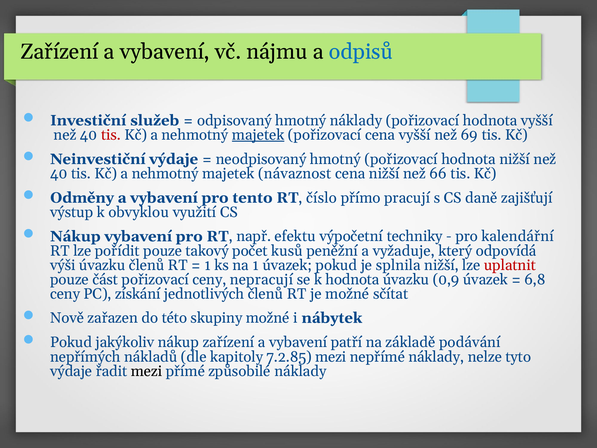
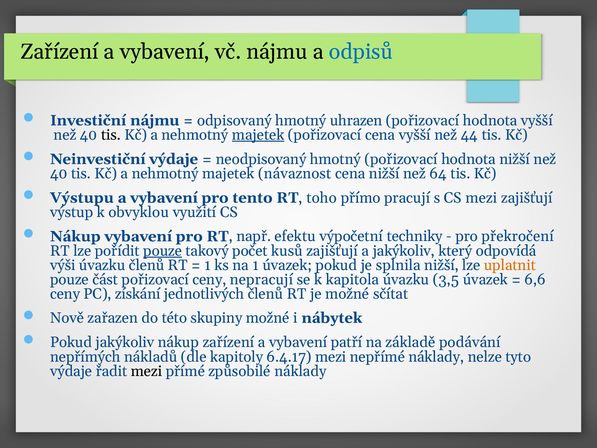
Investiční služeb: služeb -> nájmu (155, 120)
hmotný náklady: náklady -> uhrazen (356, 120)
tis colour: red -> black (111, 135)
69: 69 -> 44 (469, 135)
66: 66 -> 64 (438, 173)
Odměny: Odměny -> Výstupu (82, 198)
číslo: číslo -> toho (322, 198)
CS daně: daně -> mezi (481, 198)
kalendářní: kalendářní -> překročení (518, 236)
pouze underline: none -> present (163, 251)
kusů peněžní: peněžní -> zajišťují (332, 251)
a vyžaduje: vyžaduje -> jakýkoliv (404, 251)
uplatnit colour: red -> orange (510, 265)
k hodnota: hodnota -> kapitola (352, 279)
0,9: 0,9 -> 3,5 (446, 279)
6,8: 6,8 -> 6,6 (535, 279)
7.2.85: 7.2.85 -> 6.4.17 (289, 357)
